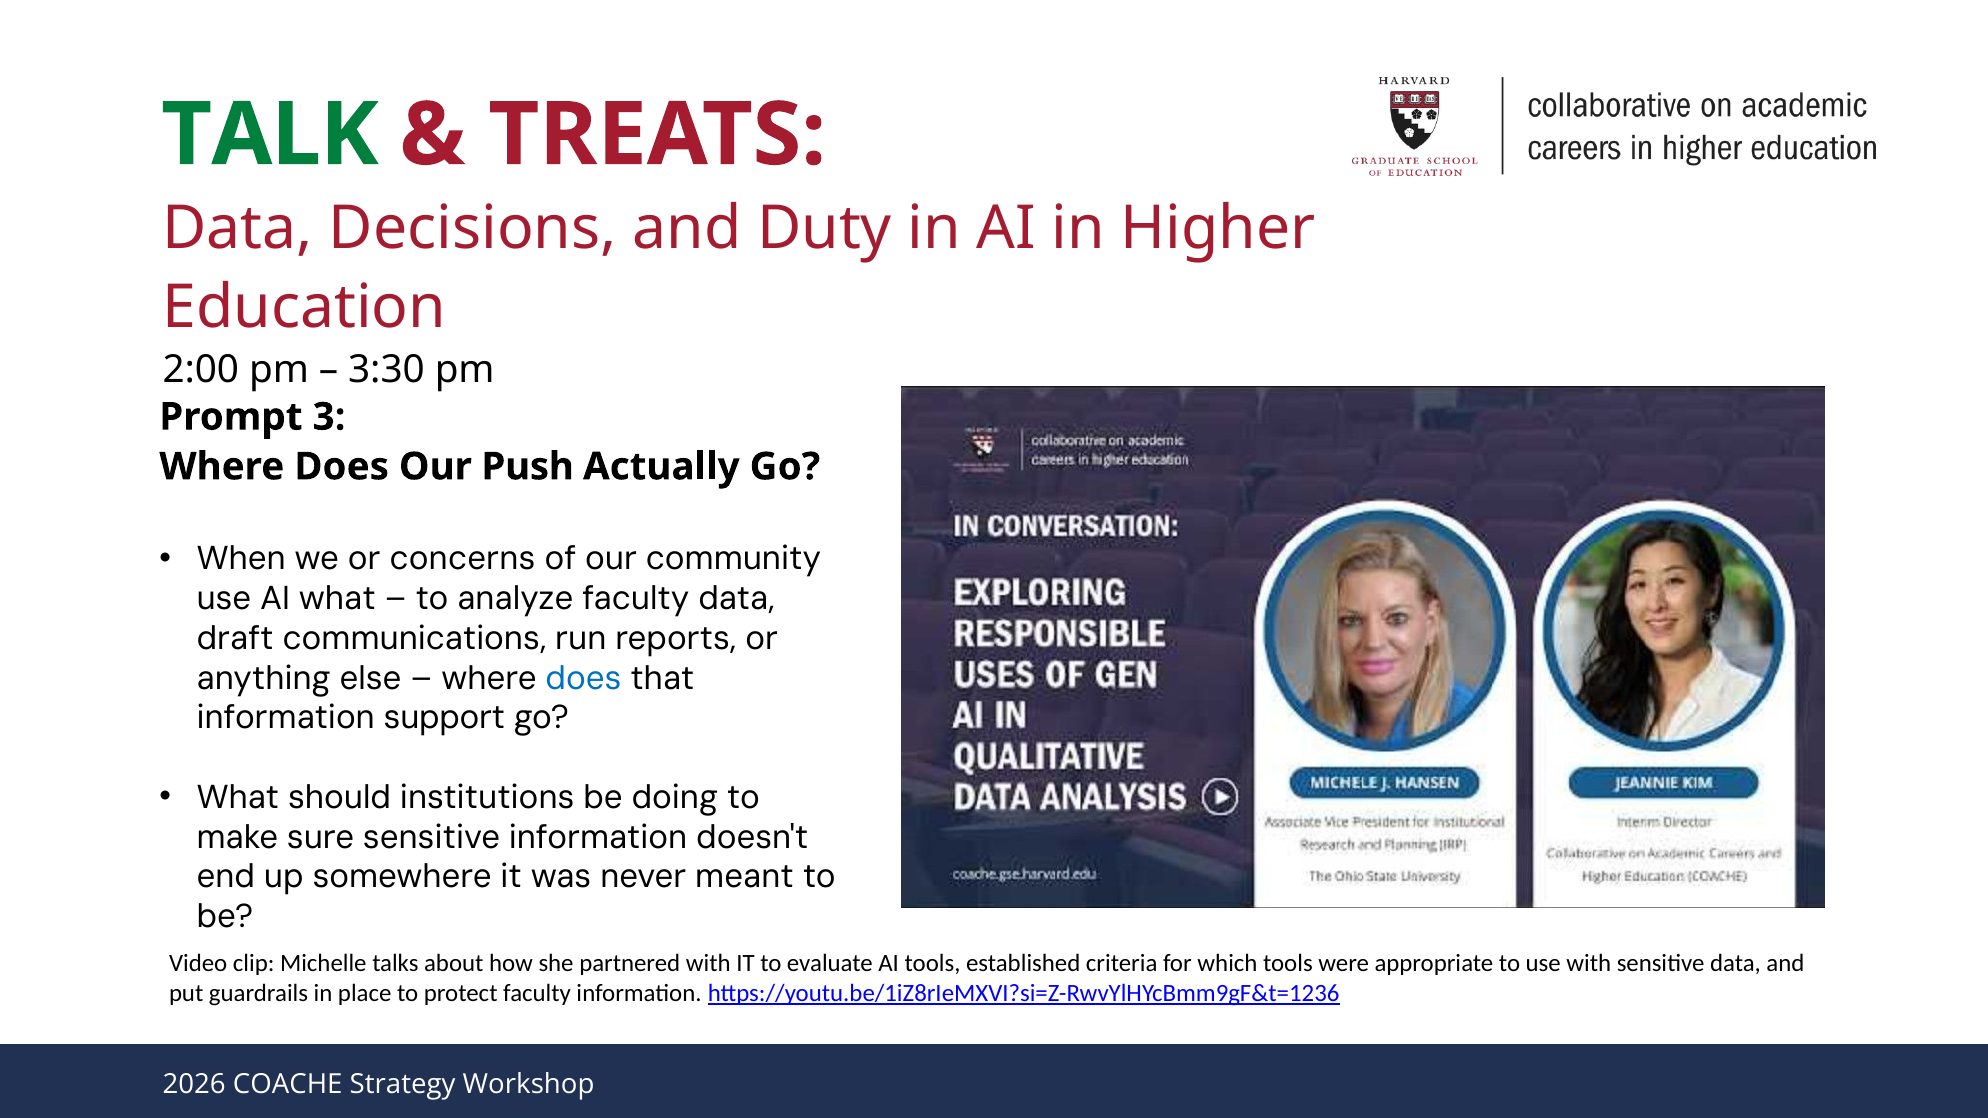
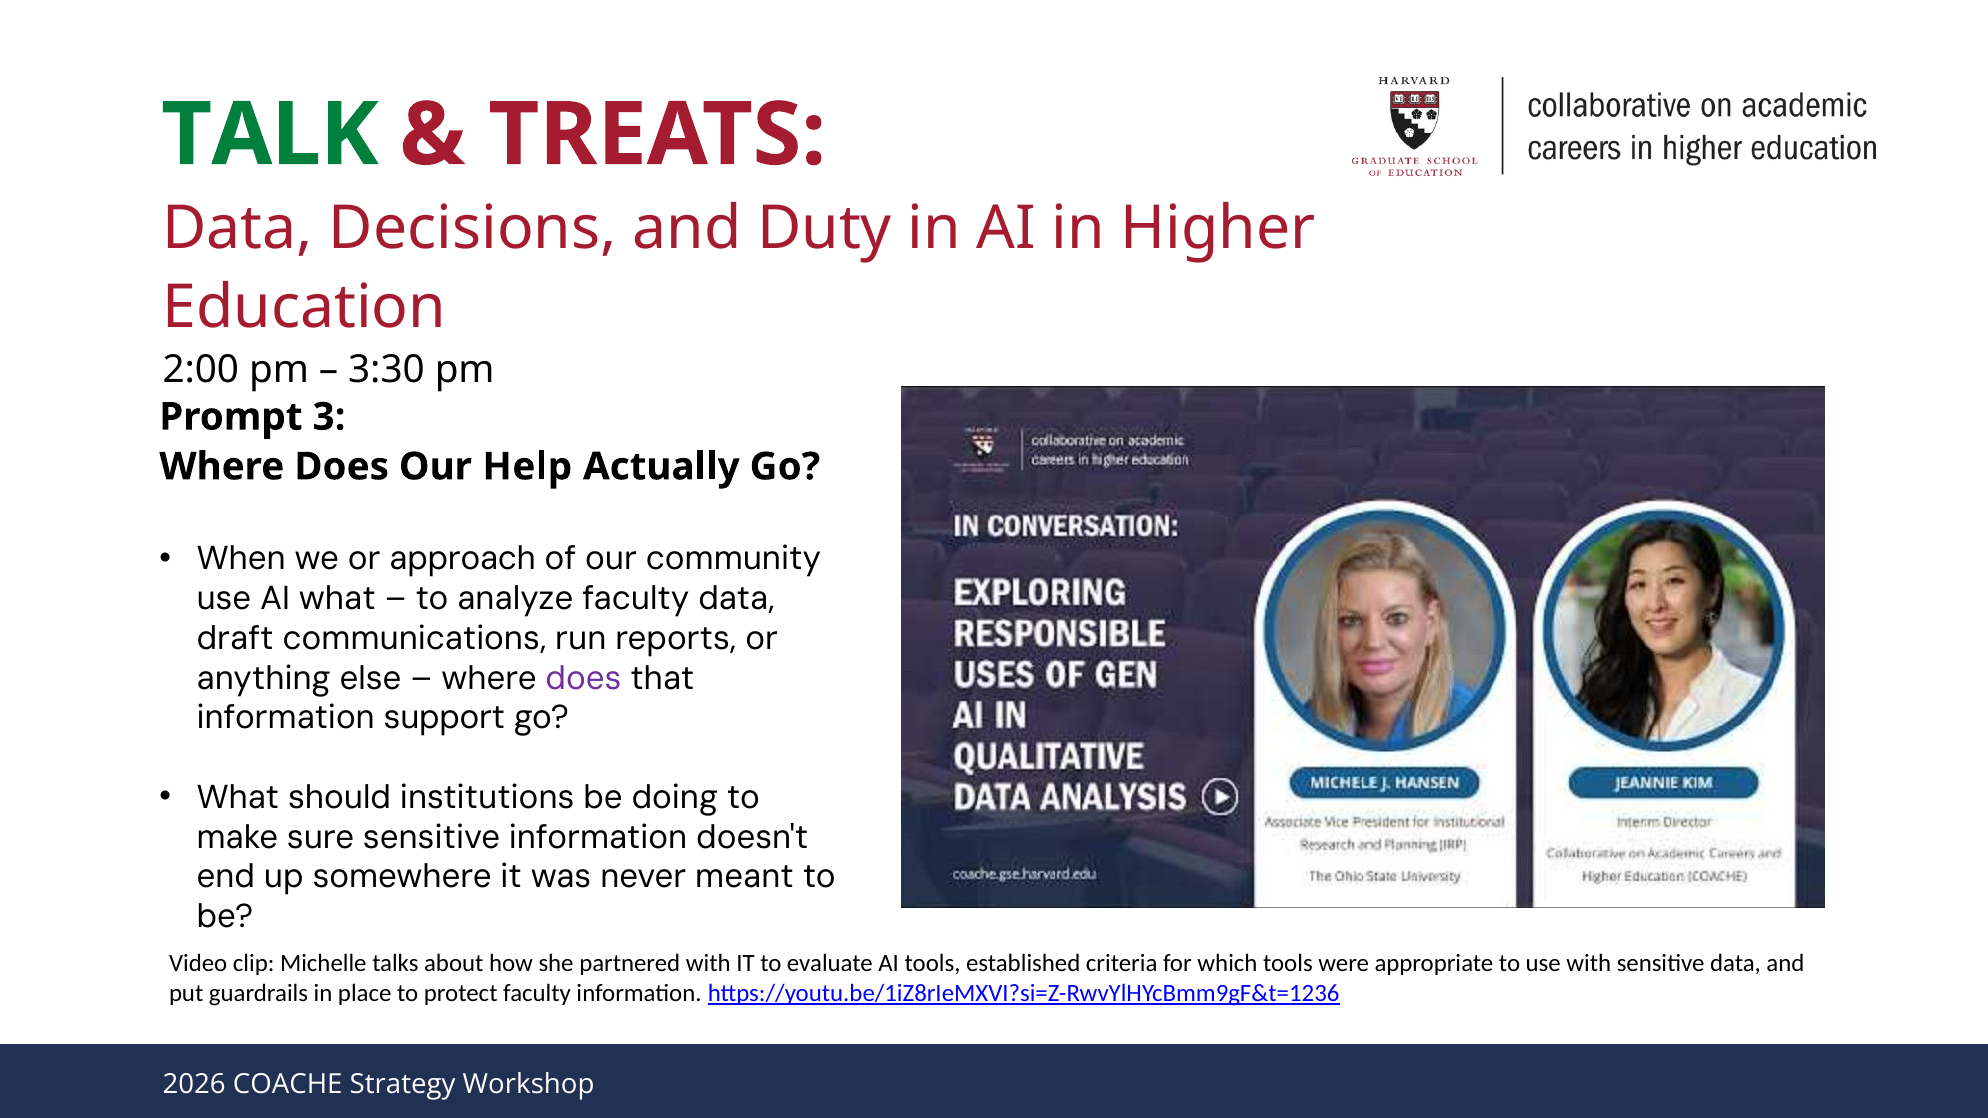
Push: Push -> Help (527, 467)
concerns: concerns -> approach (463, 559)
does colour: blue -> purple (583, 678)
